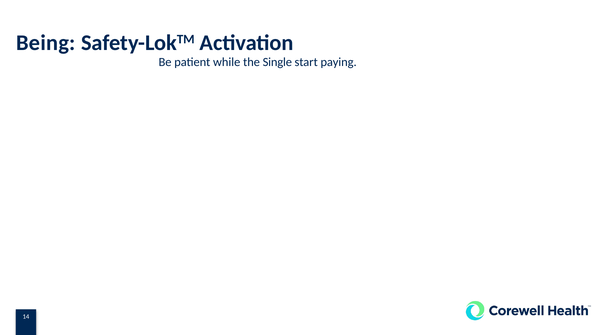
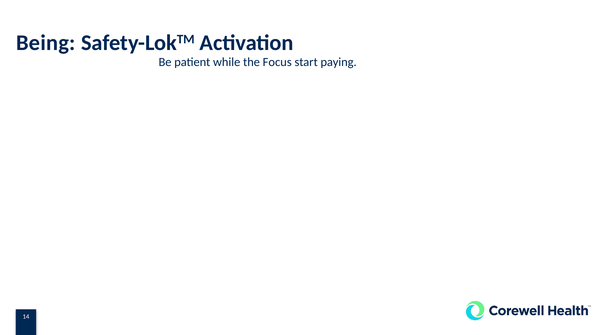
Single: Single -> Focus (277, 62)
